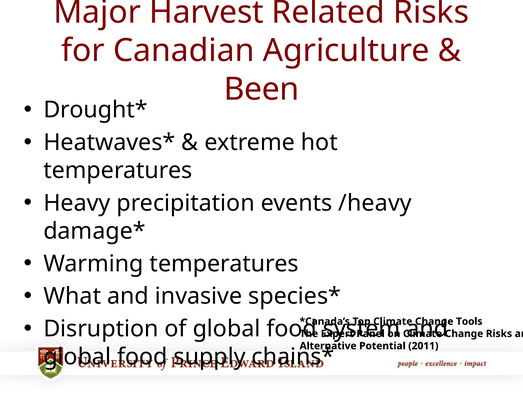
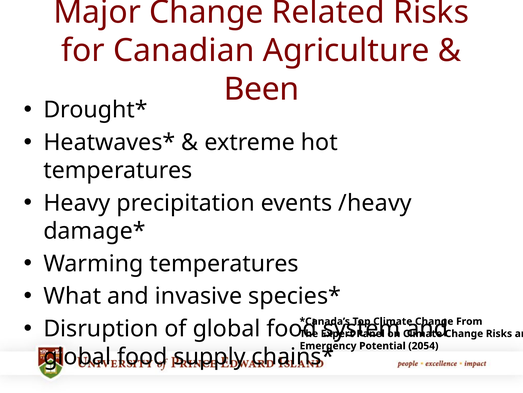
Major Harvest: Harvest -> Change (206, 12)
Tools: Tools -> From (469, 321)
Alternative: Alternative -> Emergency (328, 345)
2011: 2011 -> 2054 (423, 345)
